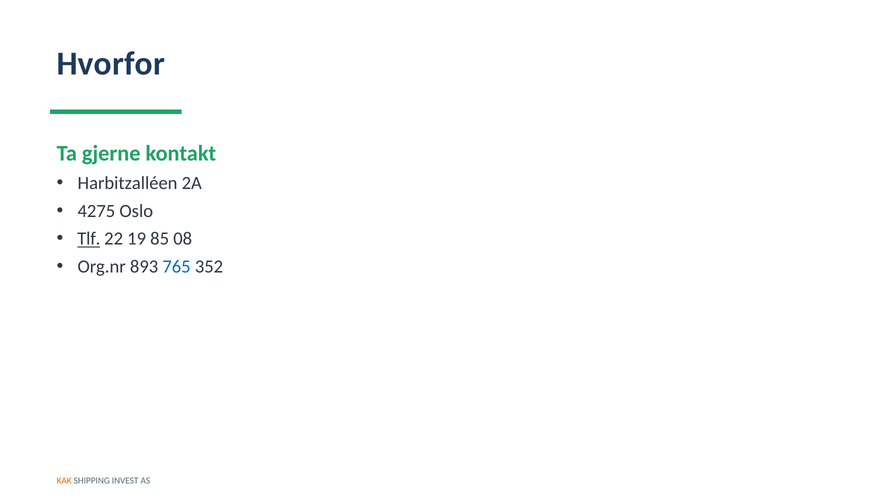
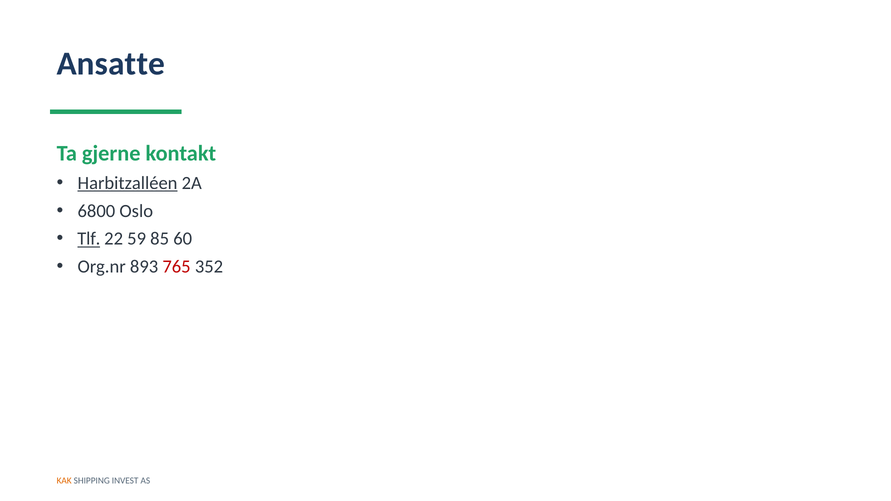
Hvorfor: Hvorfor -> Ansatte (111, 64)
Harbitzalléen underline: none -> present (128, 183)
4275: 4275 -> 6800 (96, 211)
19: 19 -> 59 (137, 239)
08: 08 -> 60 (183, 239)
765 colour: blue -> red (177, 267)
